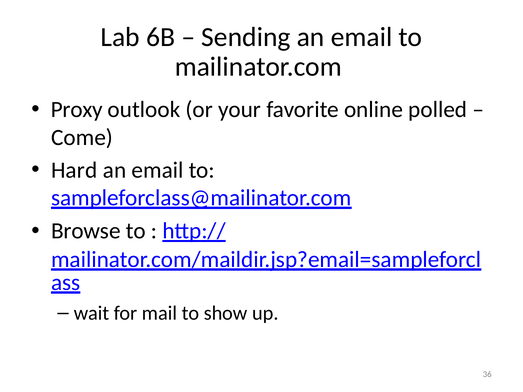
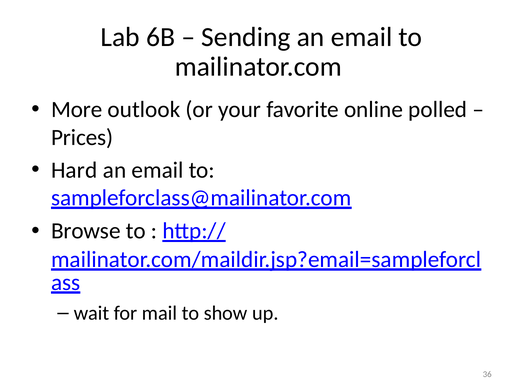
Proxy: Proxy -> More (77, 110)
Come: Come -> Prices (82, 138)
